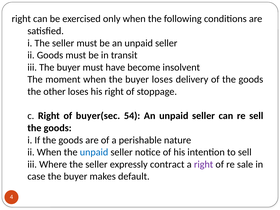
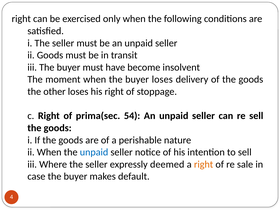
buyer(sec: buyer(sec -> prima(sec (98, 116)
contract: contract -> deemed (167, 164)
right colour: purple -> orange (204, 164)
